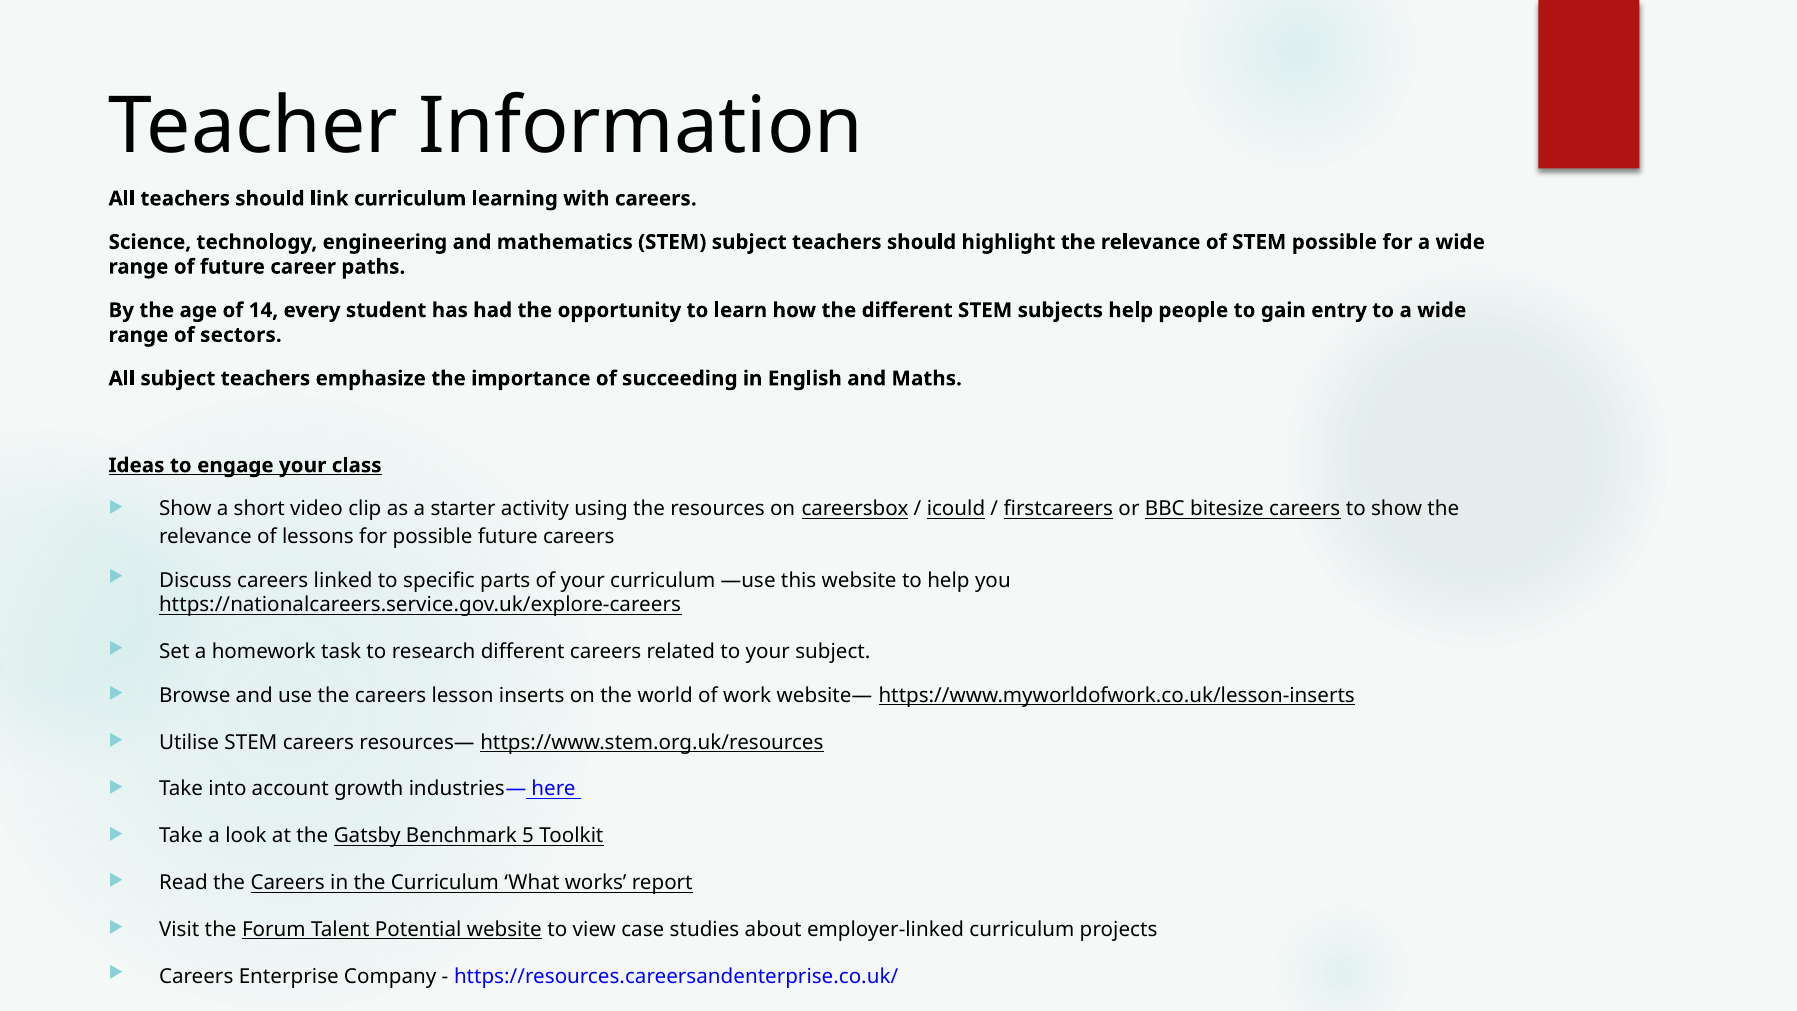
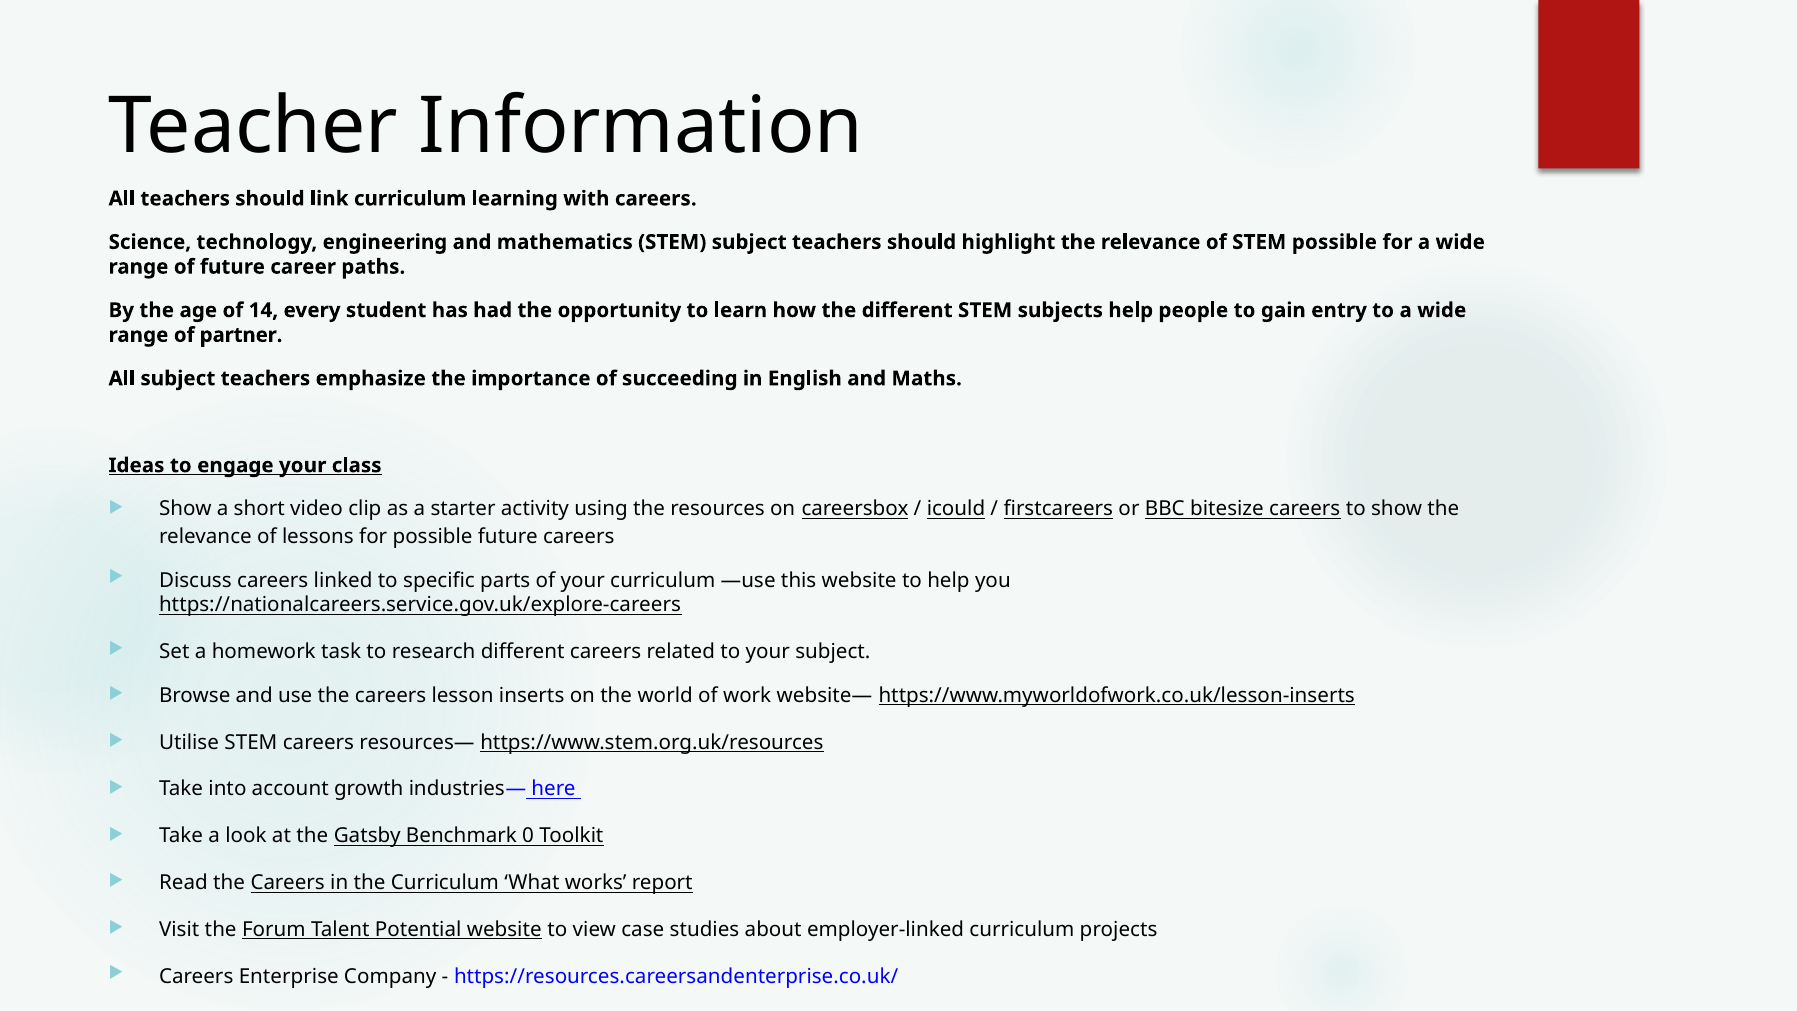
sectors: sectors -> partner (241, 335)
5: 5 -> 0 (528, 836)
